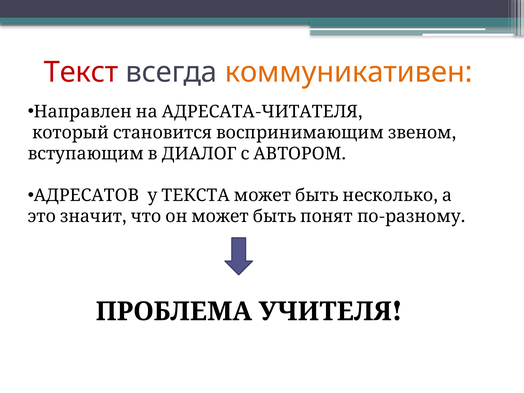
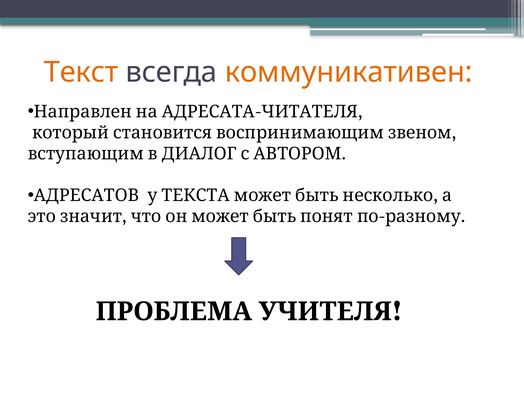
Текст colour: red -> orange (81, 72)
